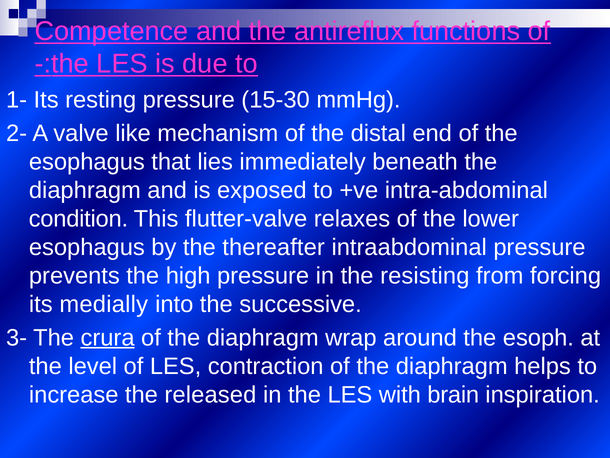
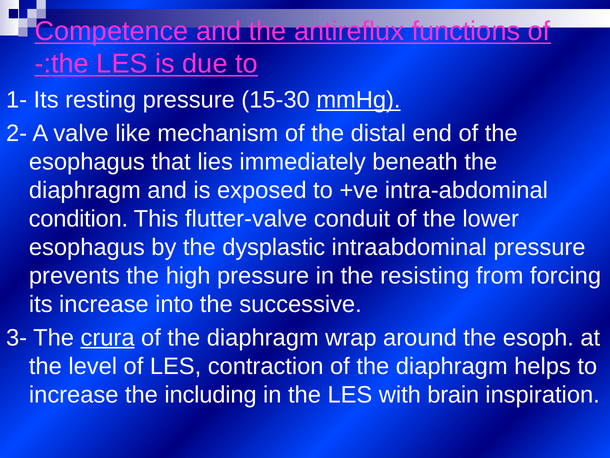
mmHg underline: none -> present (358, 100)
relaxes: relaxes -> conduit (352, 219)
thereafter: thereafter -> dysplastic (274, 247)
its medially: medially -> increase (104, 304)
released: released -> including (211, 394)
